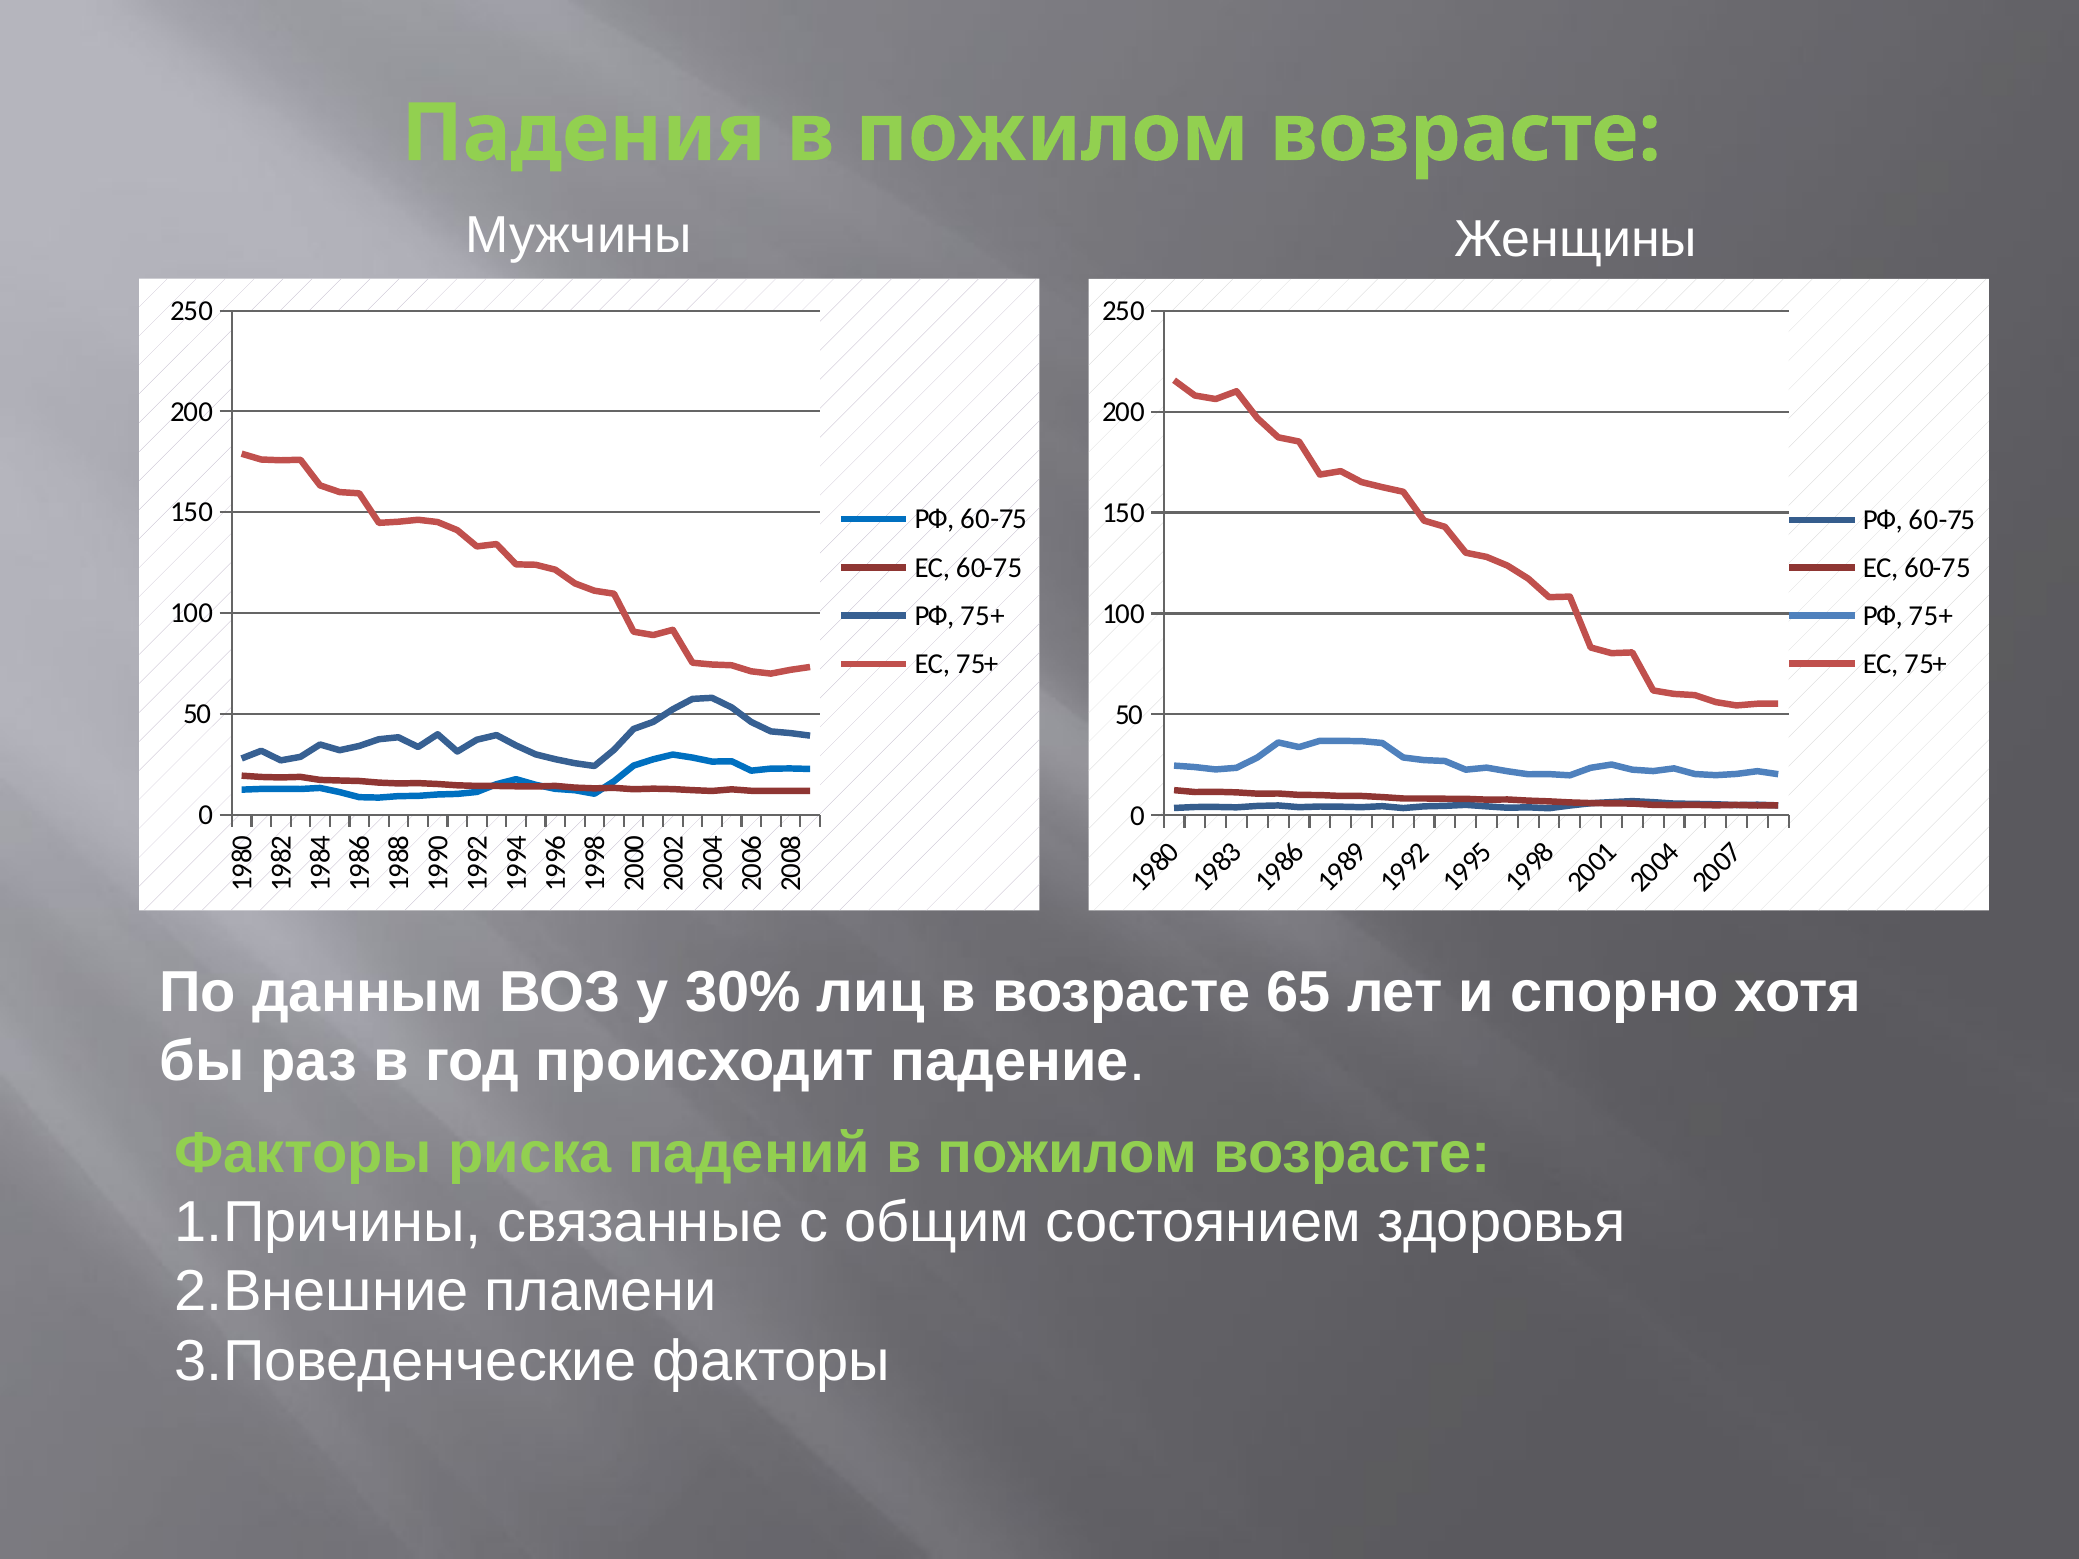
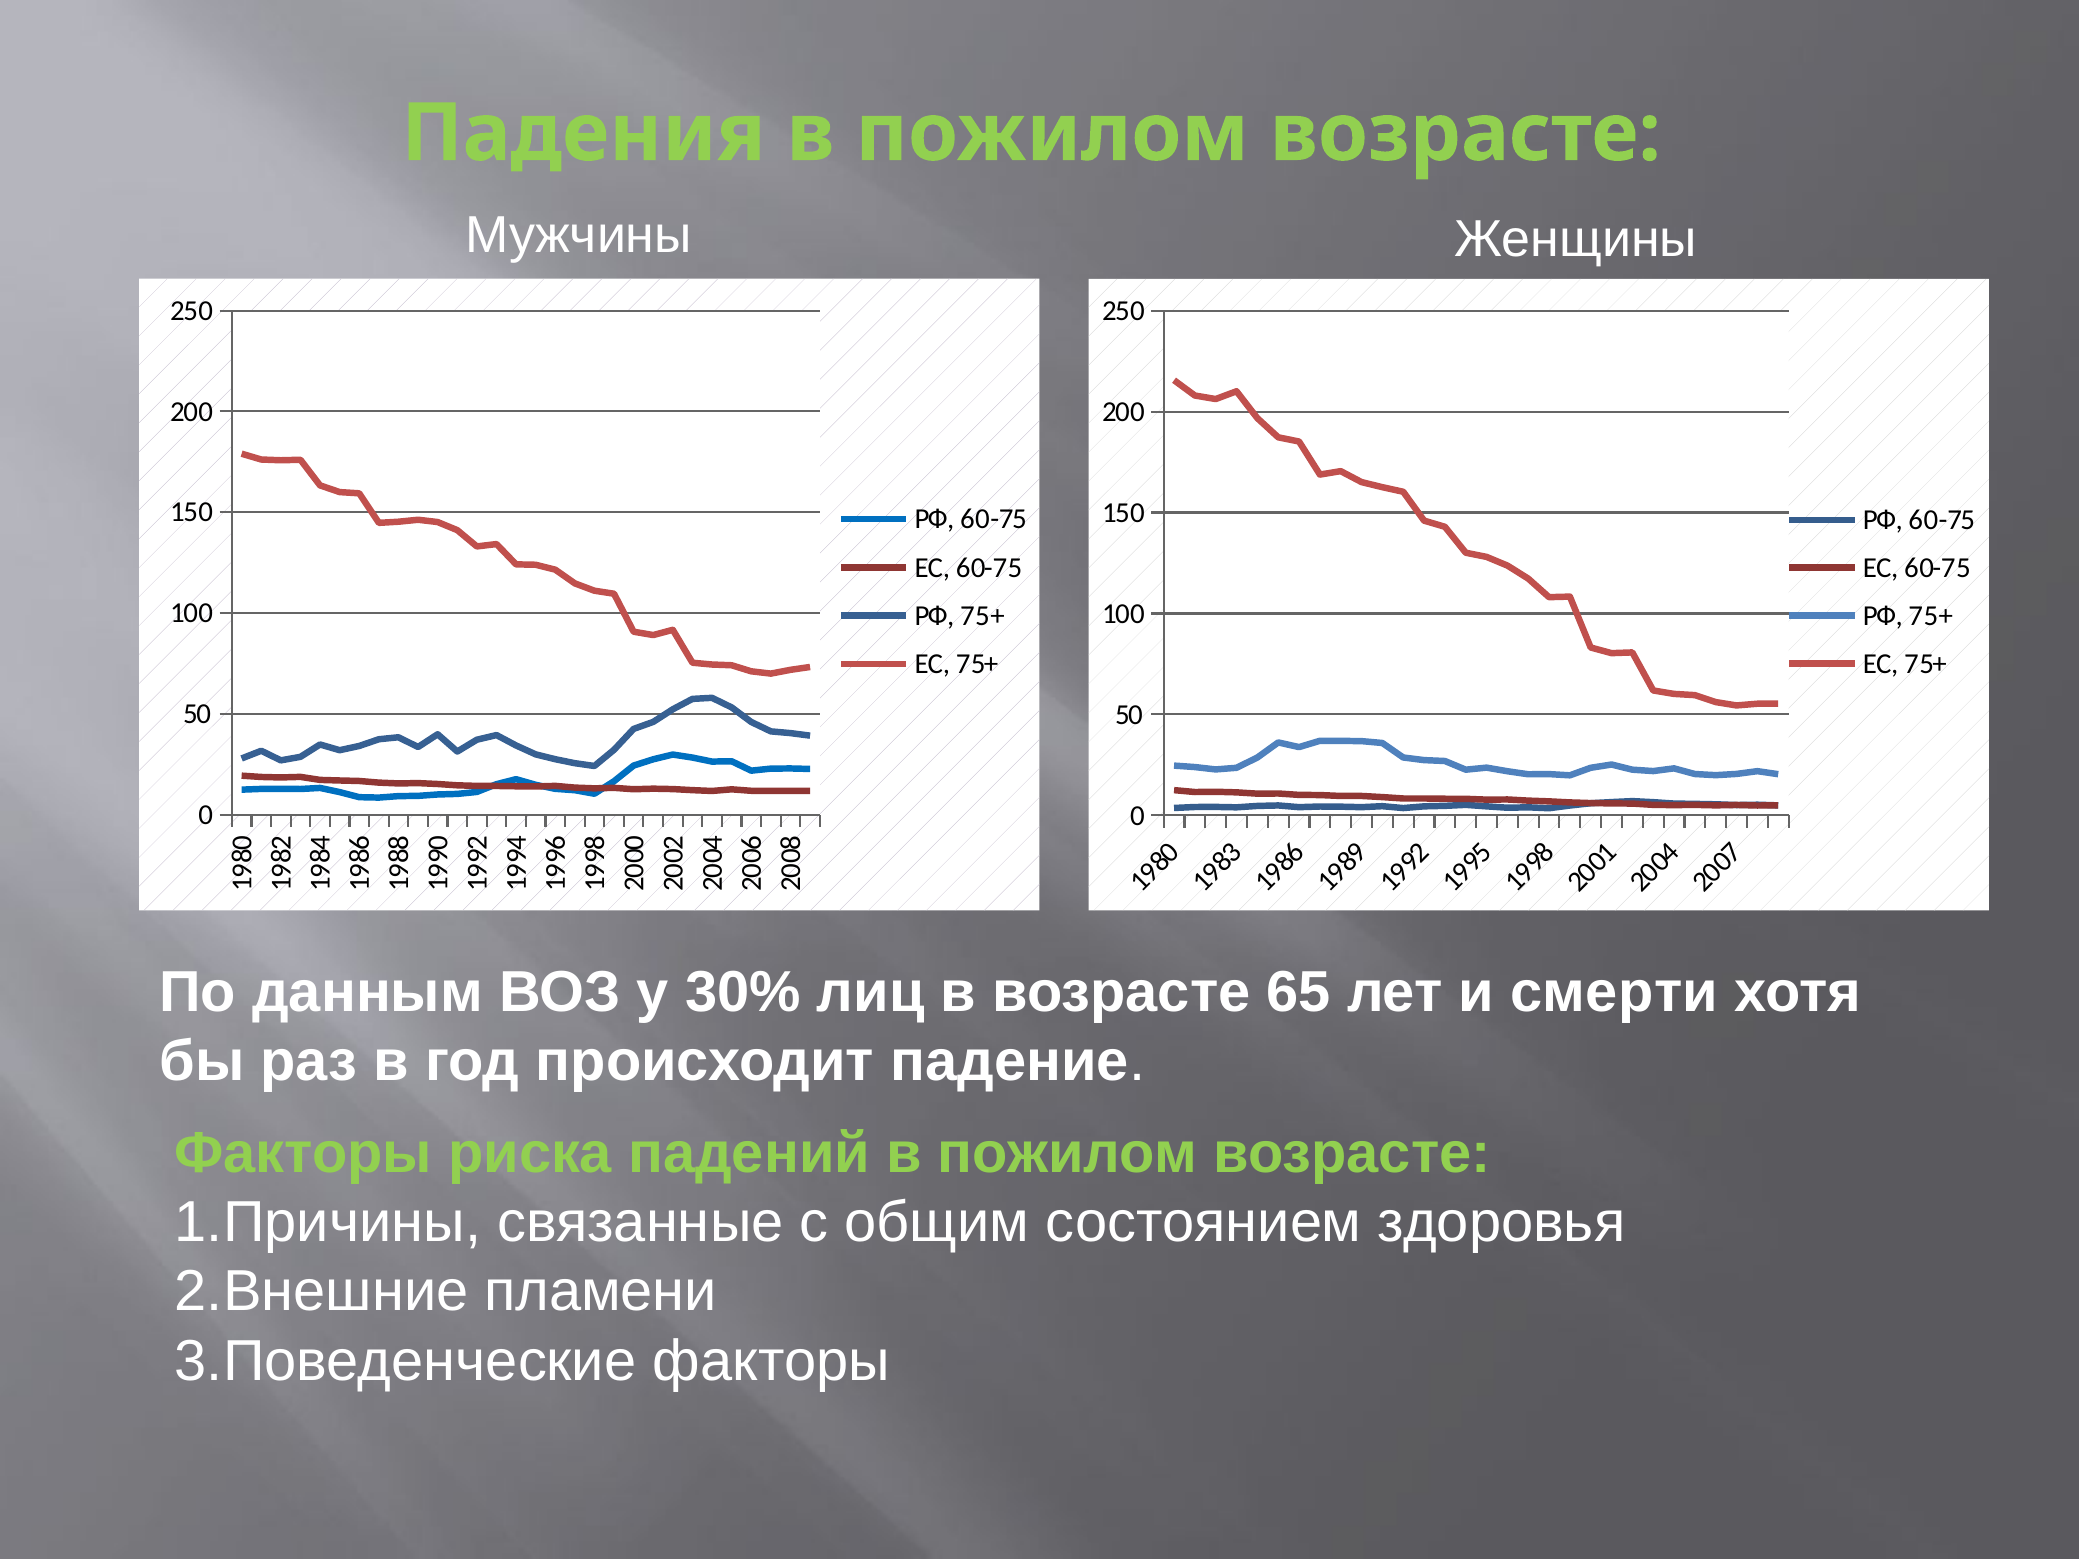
спорно: спорно -> смерти (1614, 992)
